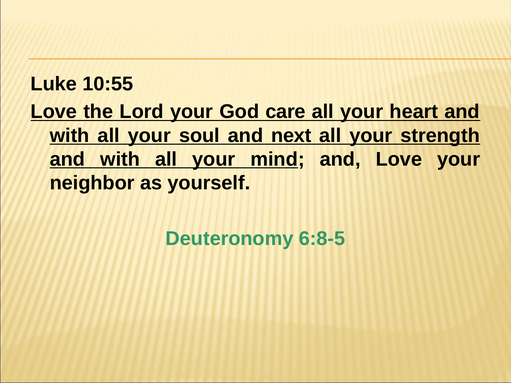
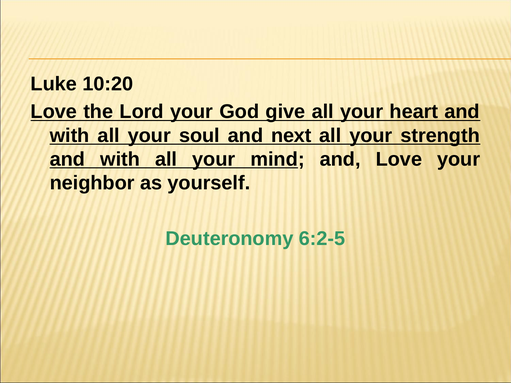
10:55: 10:55 -> 10:20 (108, 84)
care: care -> give (285, 112)
6:8-5: 6:8-5 -> 6:2-5 (322, 239)
